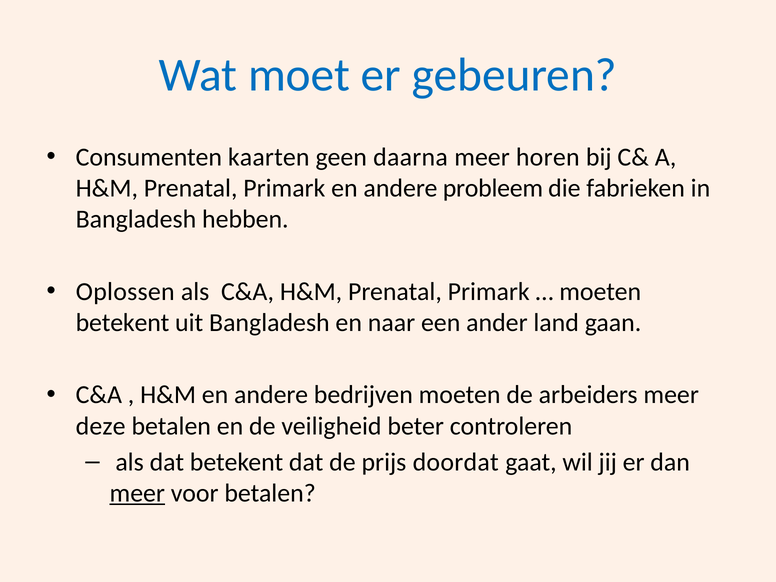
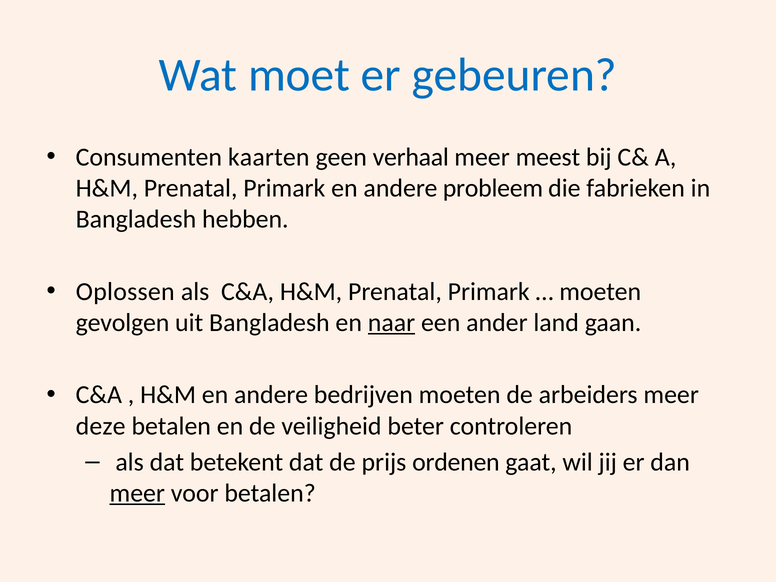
daarna: daarna -> verhaal (411, 157)
horen: horen -> meest (548, 157)
betekent: betekent -> gevolgen (123, 323)
naar underline: none -> present (391, 323)
doordat: doordat -> ordenen (456, 462)
